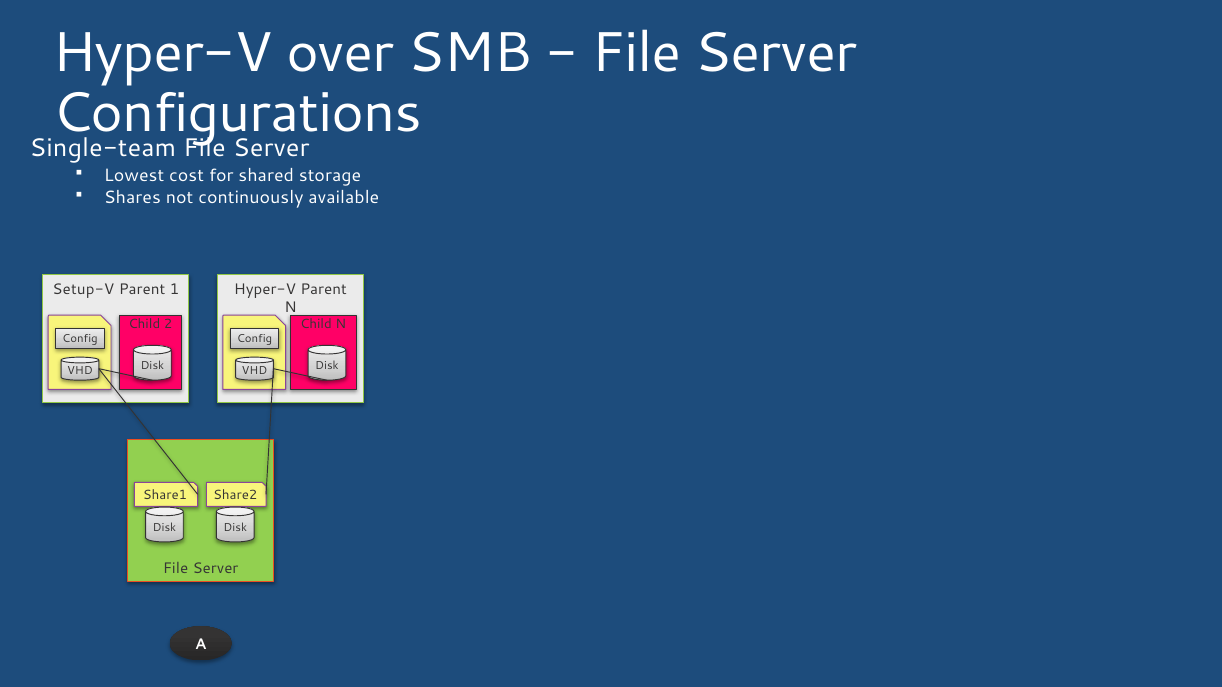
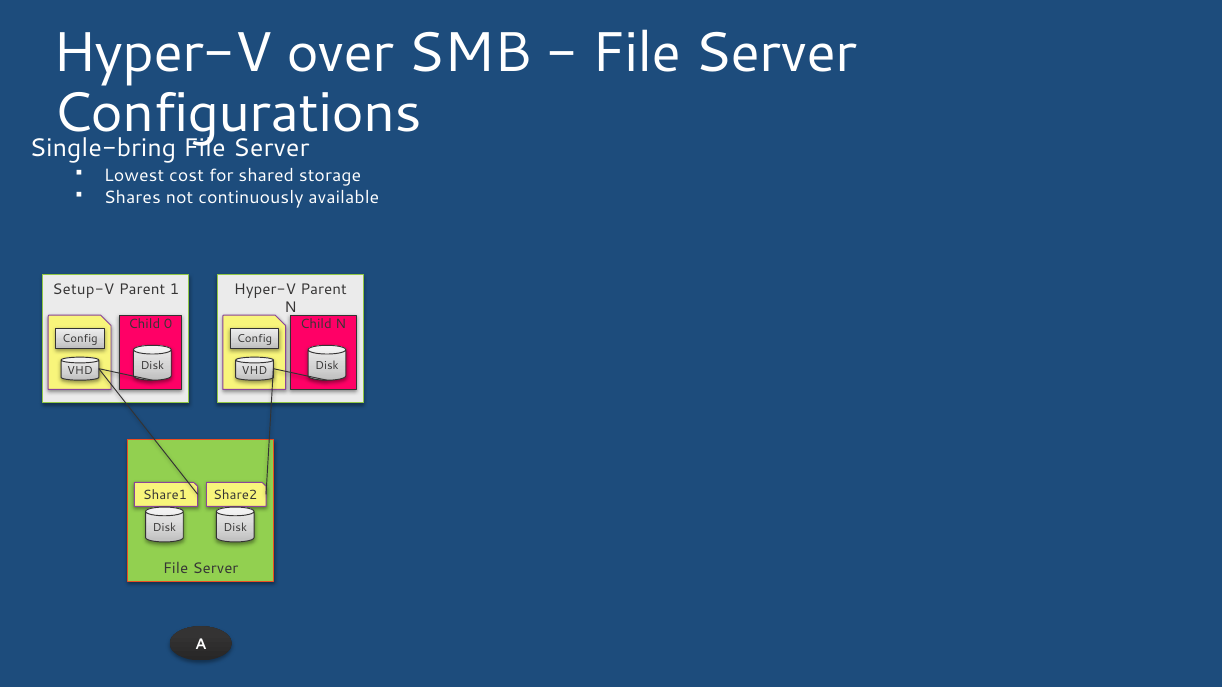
Single-team: Single-team -> Single-bring (103, 148)
2: 2 -> 0 (168, 324)
